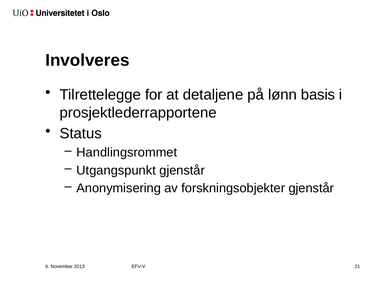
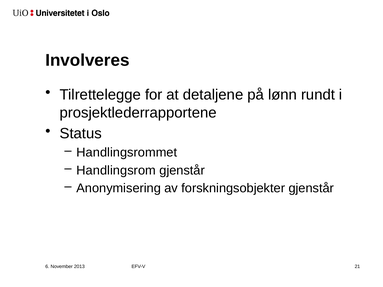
basis: basis -> rundt (318, 95)
Utgangspunkt: Utgangspunkt -> Handlingsrom (116, 171)
